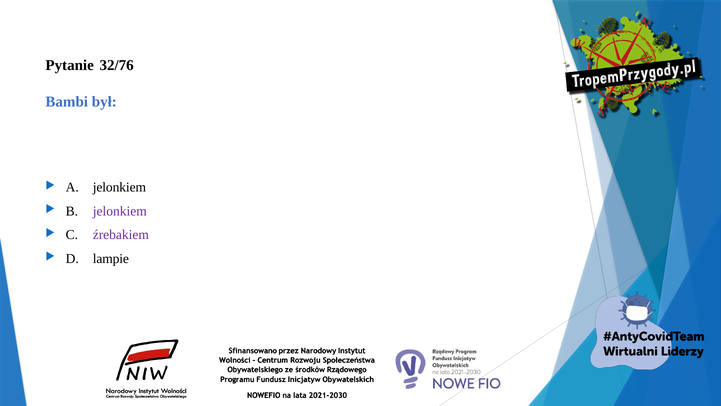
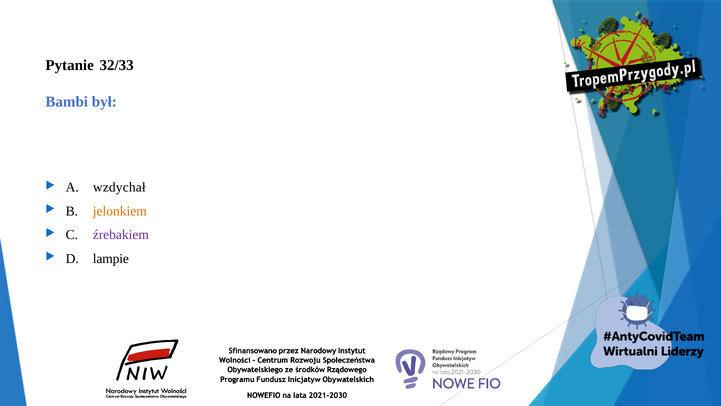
32/76: 32/76 -> 32/33 (117, 65)
A jelonkiem: jelonkiem -> wzdychał (119, 187)
jelonkiem colour: purple -> orange (120, 211)
